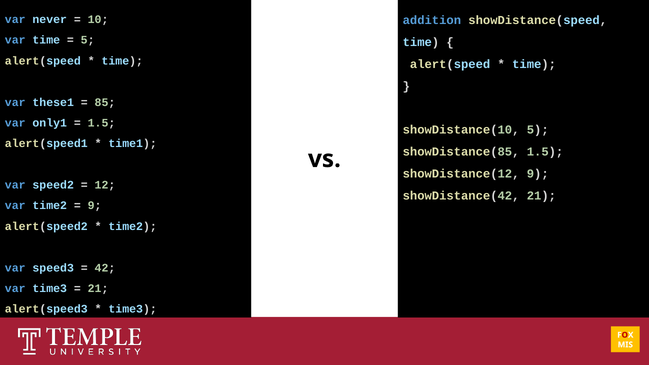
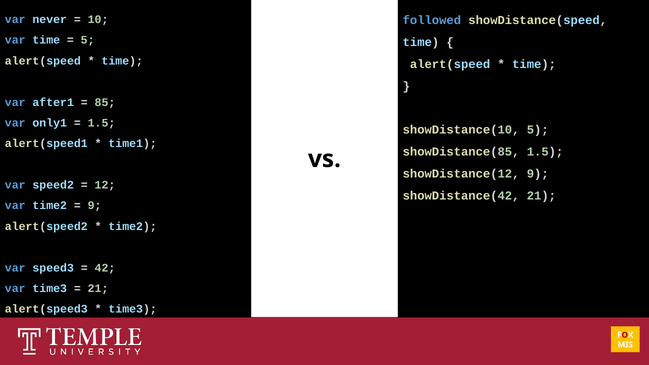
addition: addition -> followed (432, 20)
these1: these1 -> after1 (53, 102)
